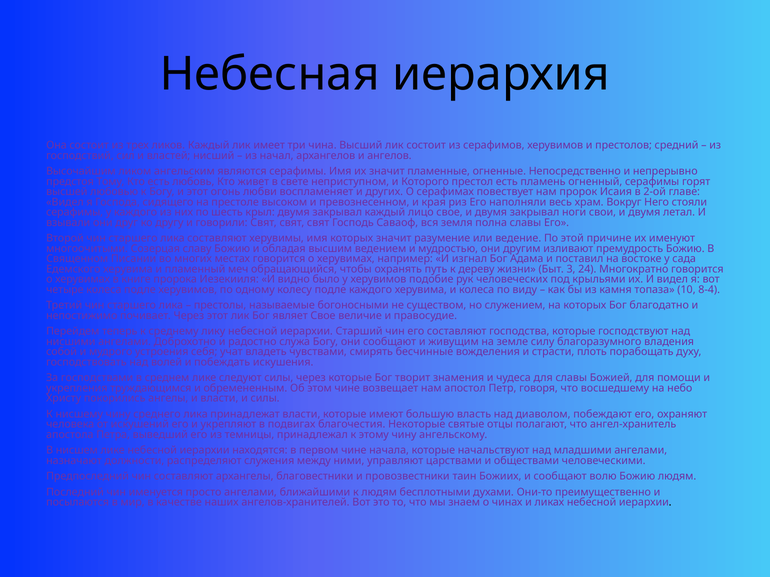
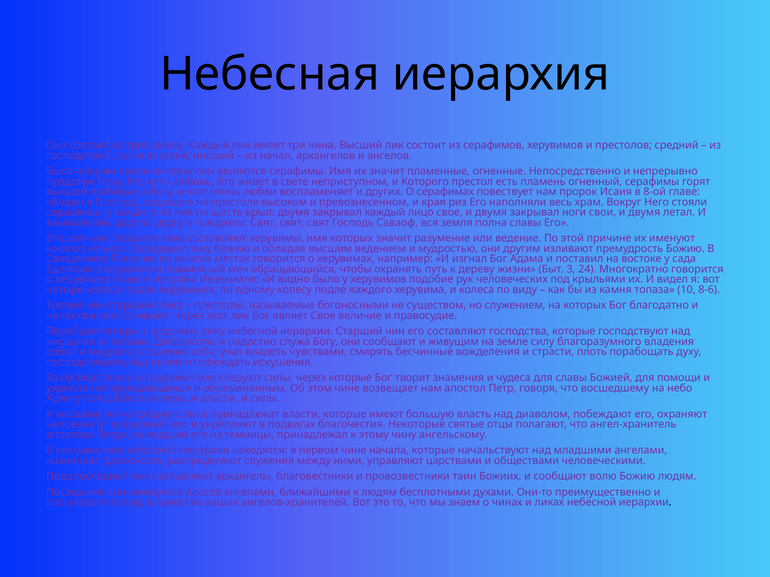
2-ой: 2-ой -> 8-ой (655, 192)
8-4: 8-4 -> 8-6 (709, 290)
